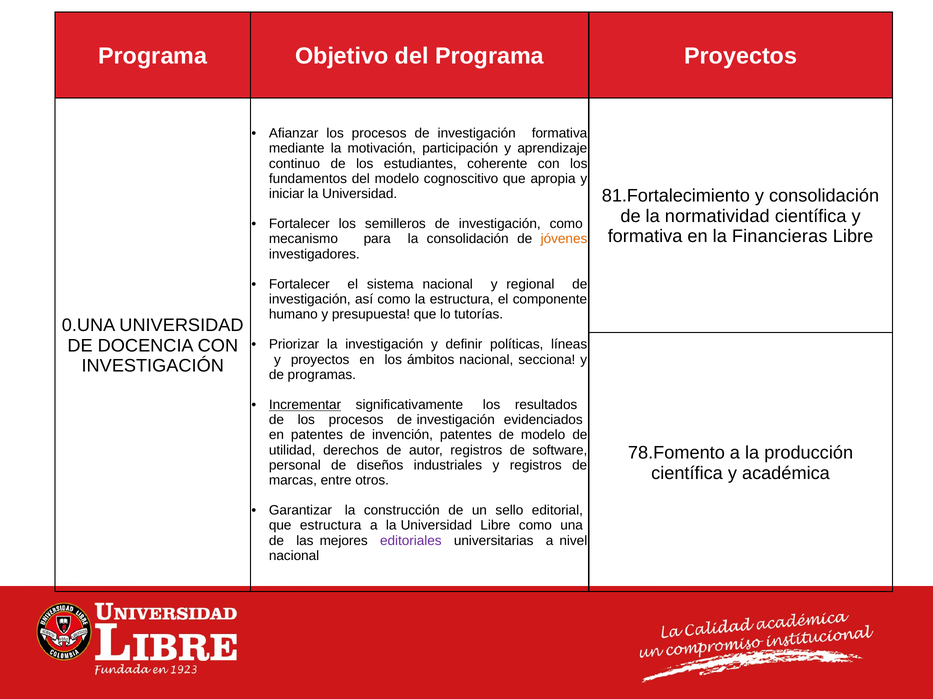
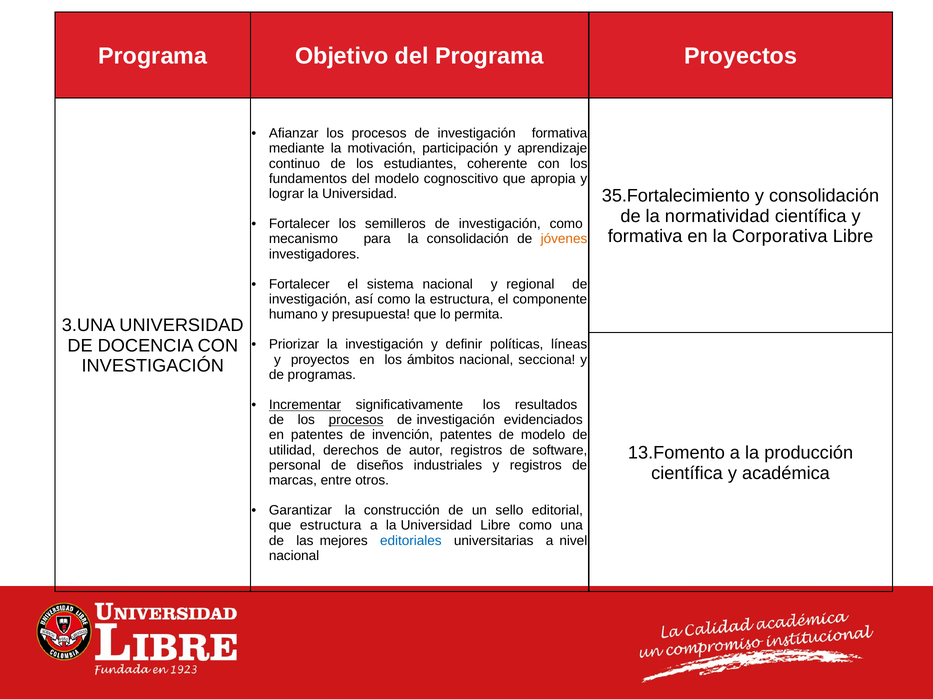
iniciar: iniciar -> lograr (287, 194)
81.Fortalecimiento: 81.Fortalecimiento -> 35.Fortalecimiento (676, 196)
Financieras: Financieras -> Corporativa (780, 237)
tutorías: tutorías -> permita (479, 315)
0.UNA: 0.UNA -> 3.UNA (89, 326)
procesos underline: none -> present (356, 420)
78.Fomento: 78.Fomento -> 13.Fomento (676, 453)
editoriales colour: purple -> blue (411, 541)
